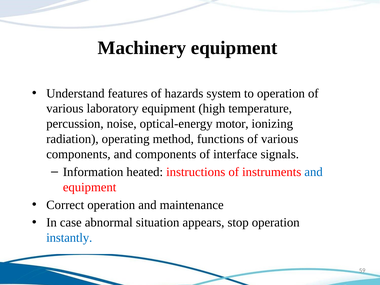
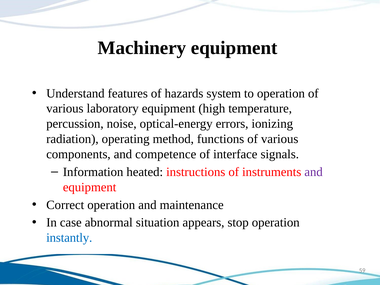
motor: motor -> errors (232, 124)
and components: components -> competence (166, 154)
and colour: blue -> purple (314, 172)
